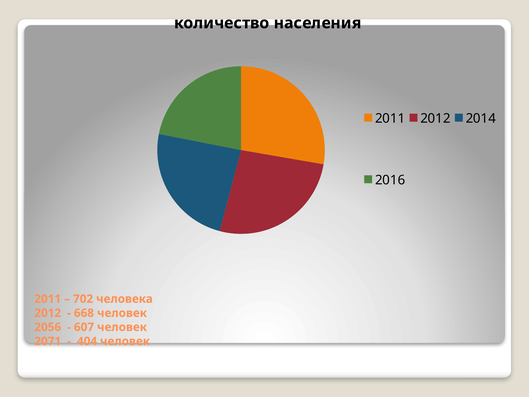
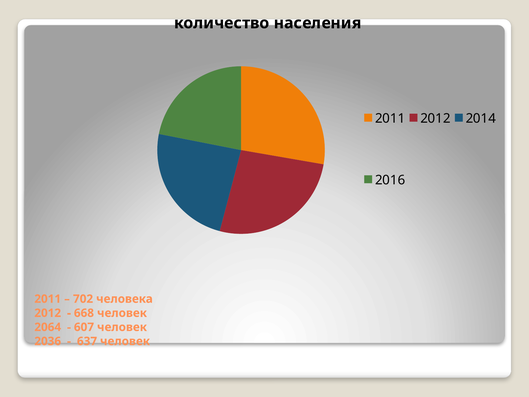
2056: 2056 -> 2064 (48, 327)
2071: 2071 -> 2036 (48, 341)
404: 404 -> 637 (87, 341)
